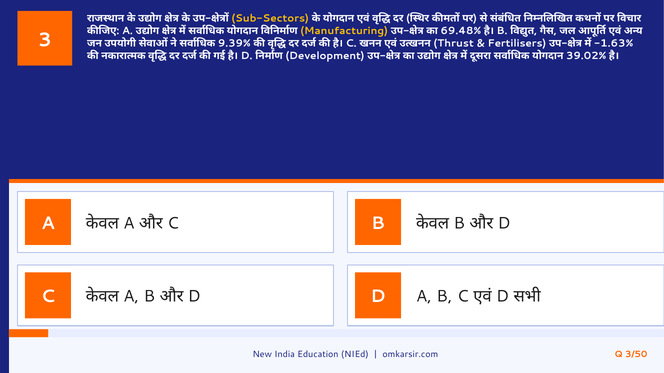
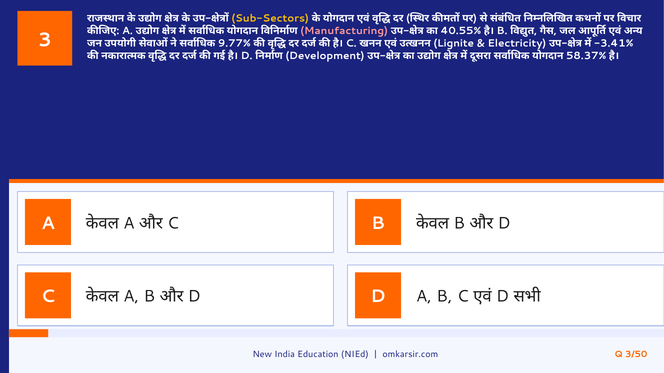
Manufacturing colour: yellow -> pink (344, 31)
69.48%: 69.48% -> 40.55% (461, 31)
9.39%: 9.39% -> 9.77% (234, 43)
Thrust: Thrust -> Lignite (454, 43)
Fertilisers: Fertilisers -> Electricity (517, 43)
-1.63%: -1.63% -> -3.41% (614, 43)
39.02%: 39.02% -> 58.37% (586, 56)
